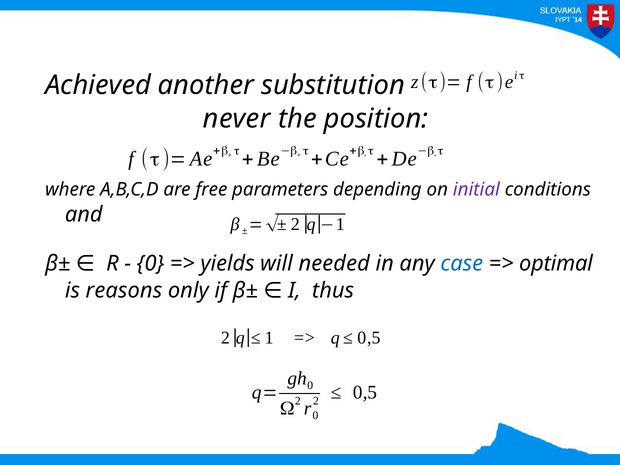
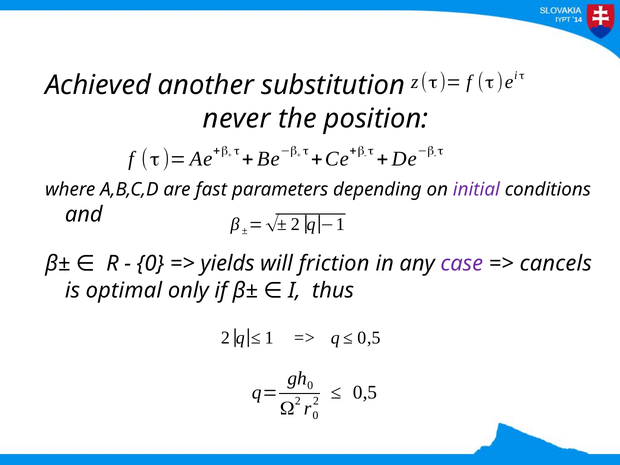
free: free -> fast (211, 190)
needed: needed -> friction (334, 264)
case colour: blue -> purple (462, 264)
optimal: optimal -> cancels (556, 264)
reasons: reasons -> optimal (124, 290)
